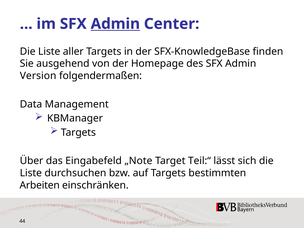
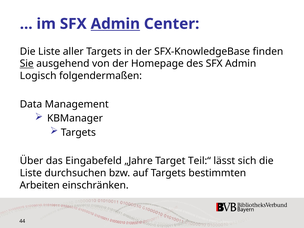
Sie underline: none -> present (27, 64)
Version: Version -> Logisch (38, 76)
„Note: „Note -> „Jahre (139, 161)
